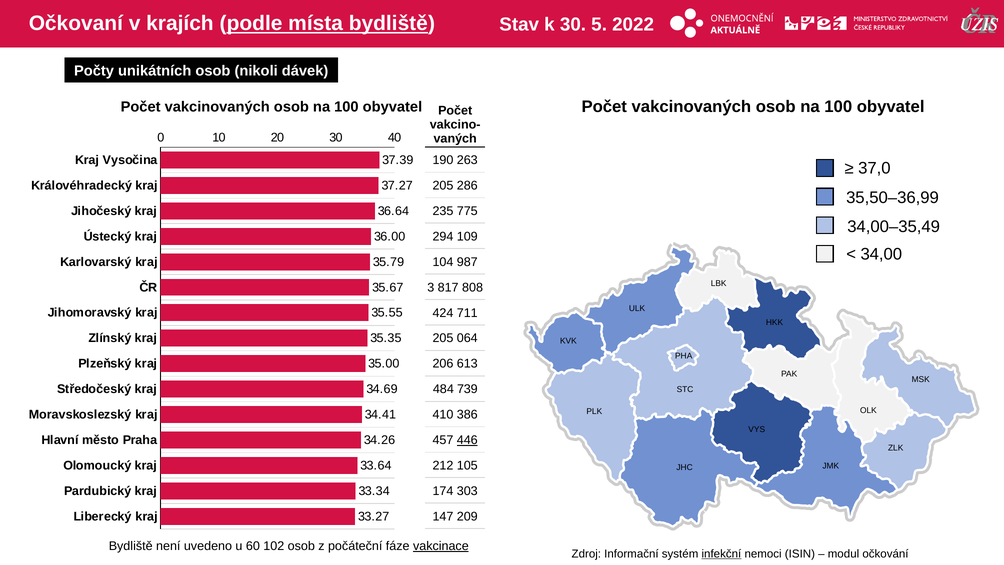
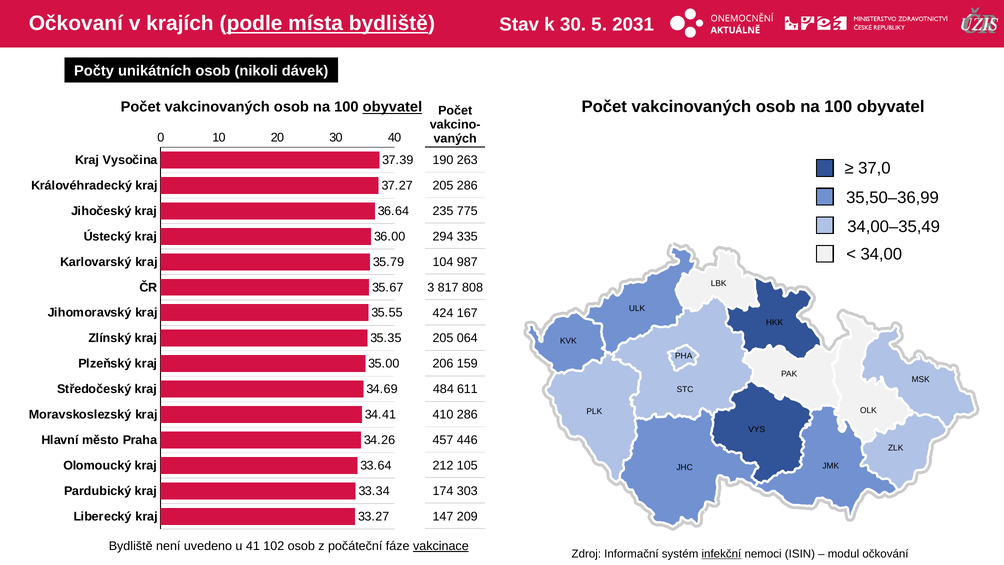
2022: 2022 -> 2031 (633, 25)
obyvatel underline: none -> present (392, 107)
109: 109 -> 335 (467, 236)
711: 711 -> 167 (467, 313)
613: 613 -> 159 (467, 364)
739: 739 -> 611 (467, 389)
410 386: 386 -> 286 (467, 414)
446 underline: present -> none (467, 440)
60: 60 -> 41 (253, 546)
